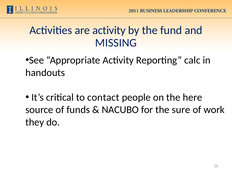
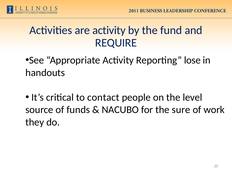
MISSING: MISSING -> REQUIRE (116, 43)
calc: calc -> lose (192, 60)
here: here -> level (192, 97)
